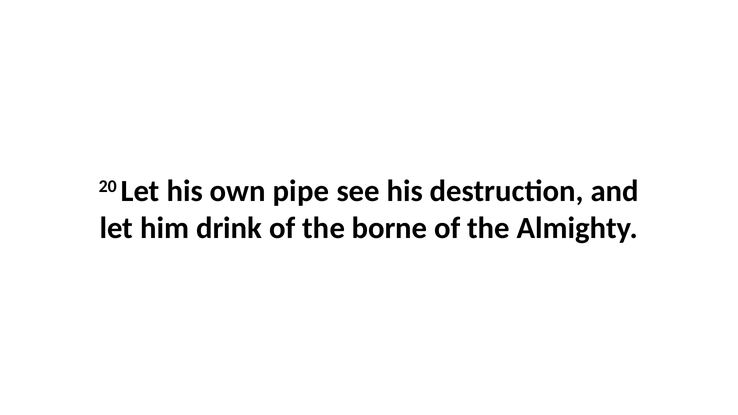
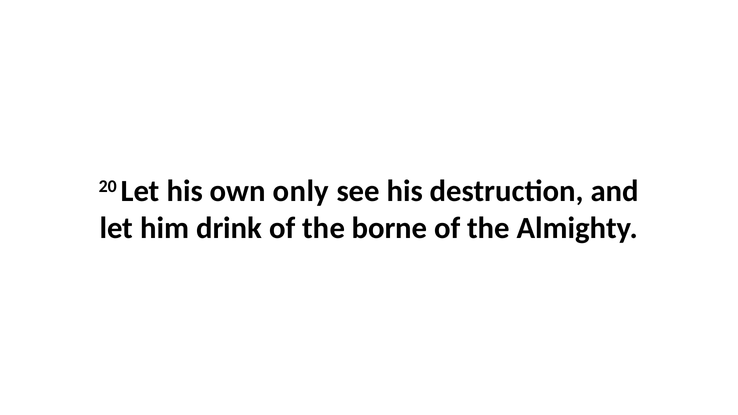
pipe: pipe -> only (301, 191)
